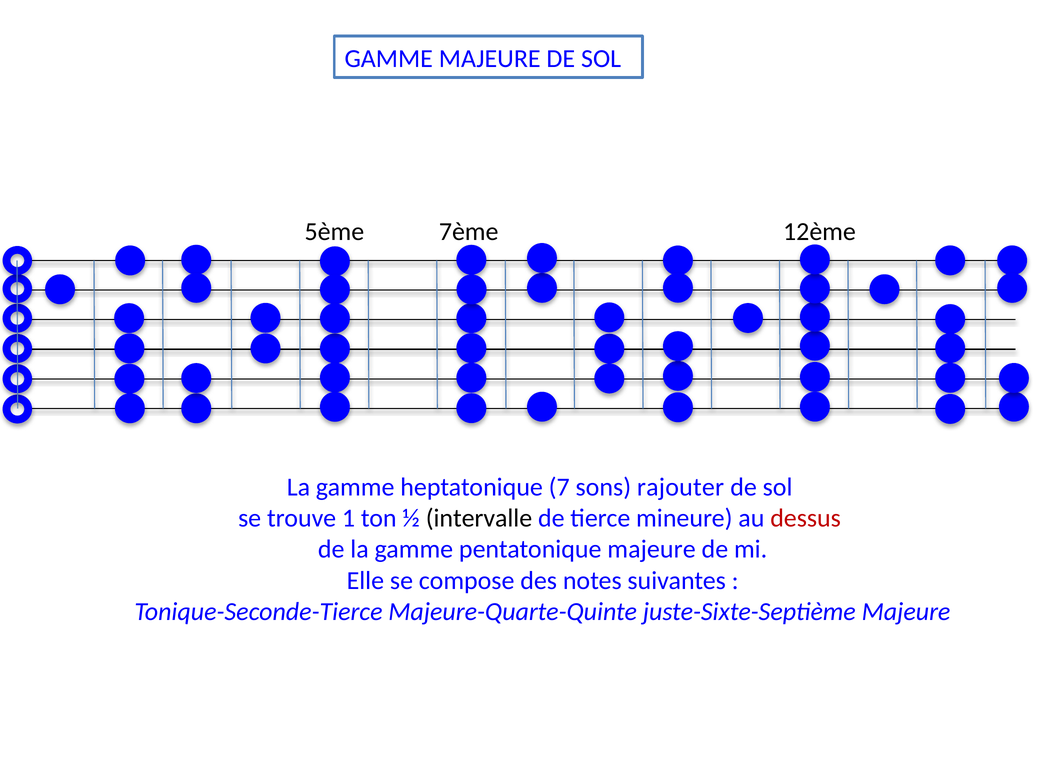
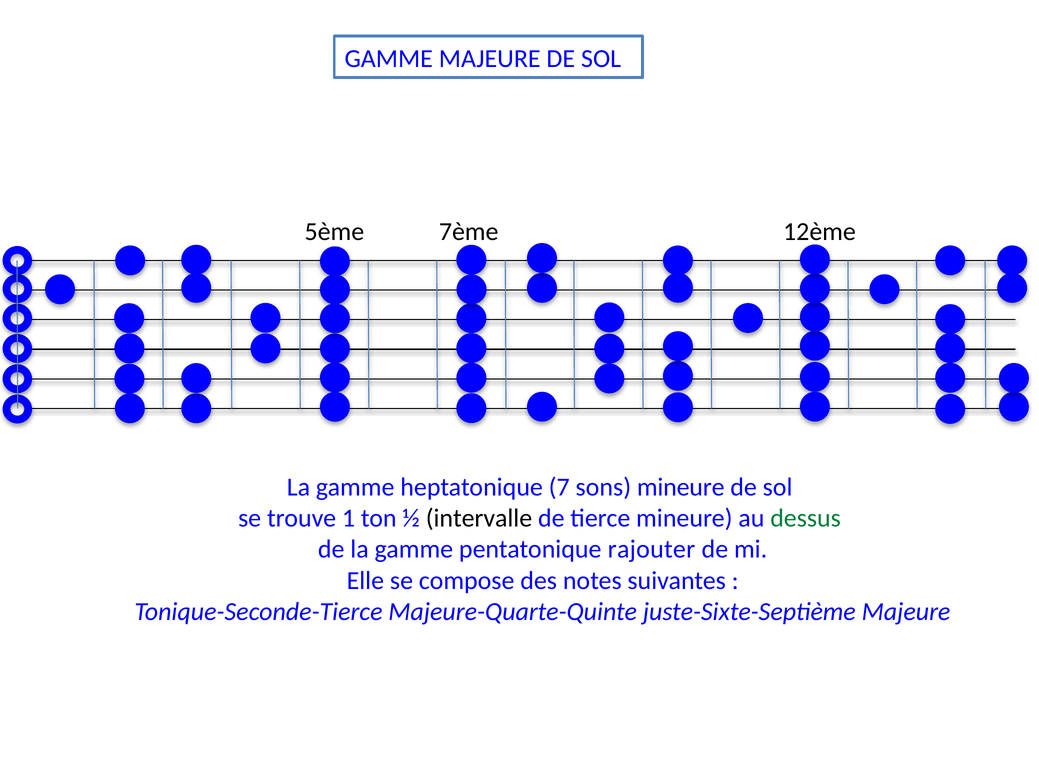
sons rajouter: rajouter -> mineure (681, 487)
dessus colour: red -> green (806, 518)
pentatonique majeure: majeure -> rajouter (651, 549)
